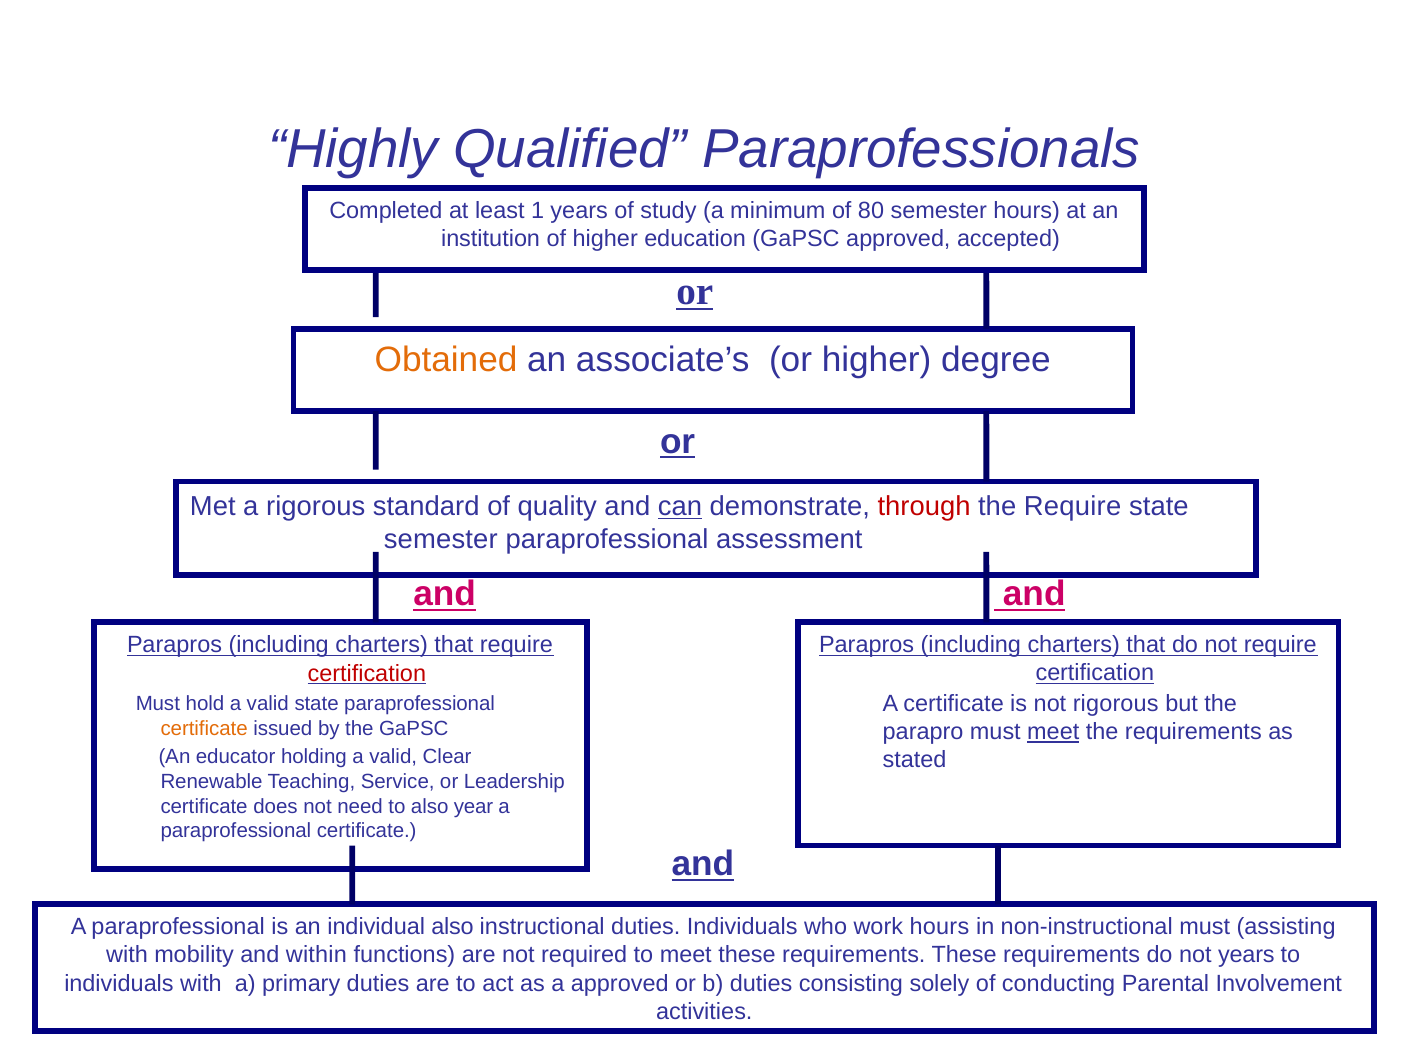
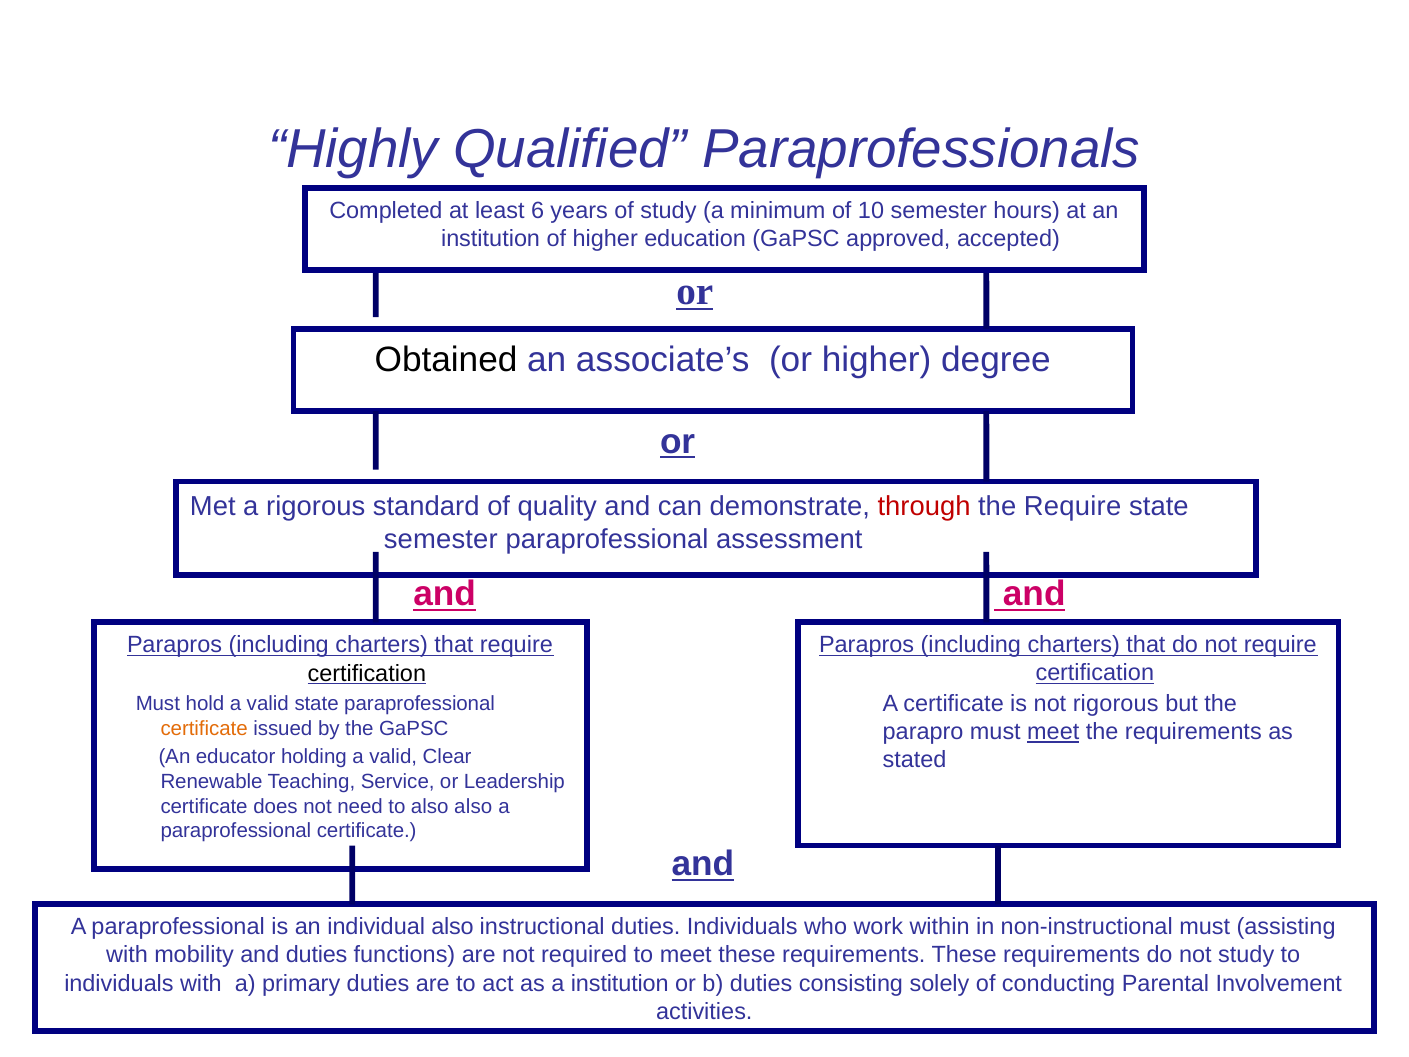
1: 1 -> 6 (538, 210)
80: 80 -> 10 (871, 210)
Obtained colour: orange -> black (446, 359)
can underline: present -> none (680, 507)
certification colour: red -> black (367, 673)
also year: year -> also (473, 806)
work hours: hours -> within (940, 927)
and within: within -> duties (317, 955)
not years: years -> study (1246, 955)
a approved: approved -> institution (620, 983)
